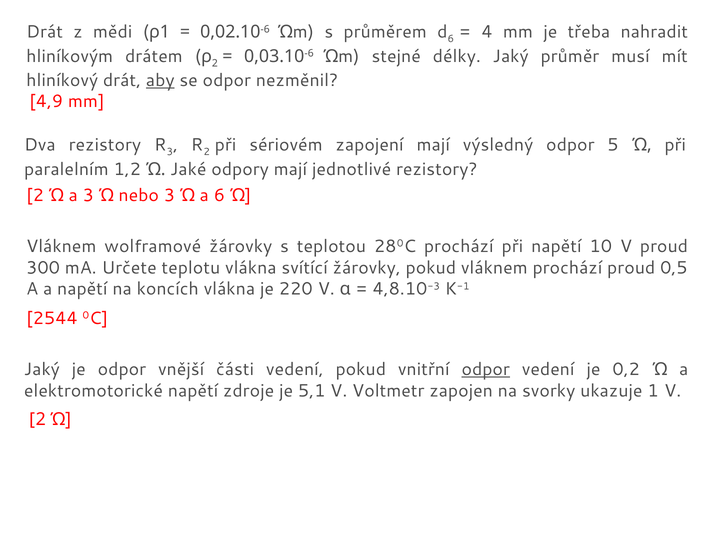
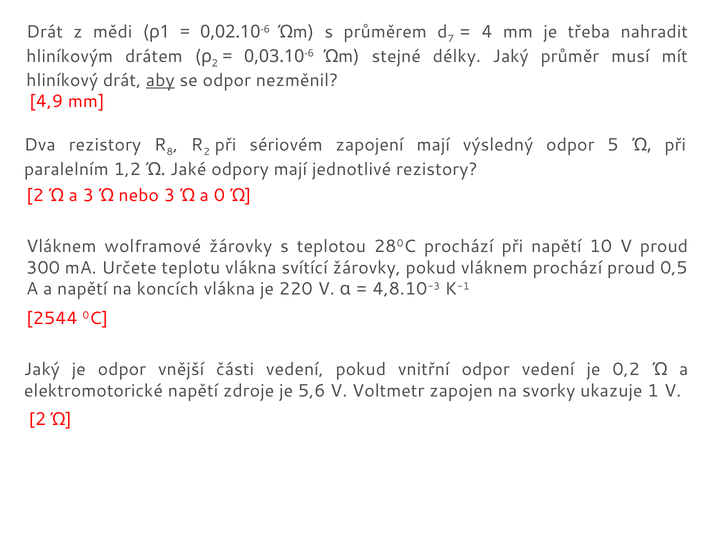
6: 6 -> 7 (451, 39)
3: 3 -> 8 (170, 152)
a 6: 6 -> 0 (219, 195)
odpor underline: present -> none (486, 369)
5,1: 5,1 -> 5,6 (312, 390)
